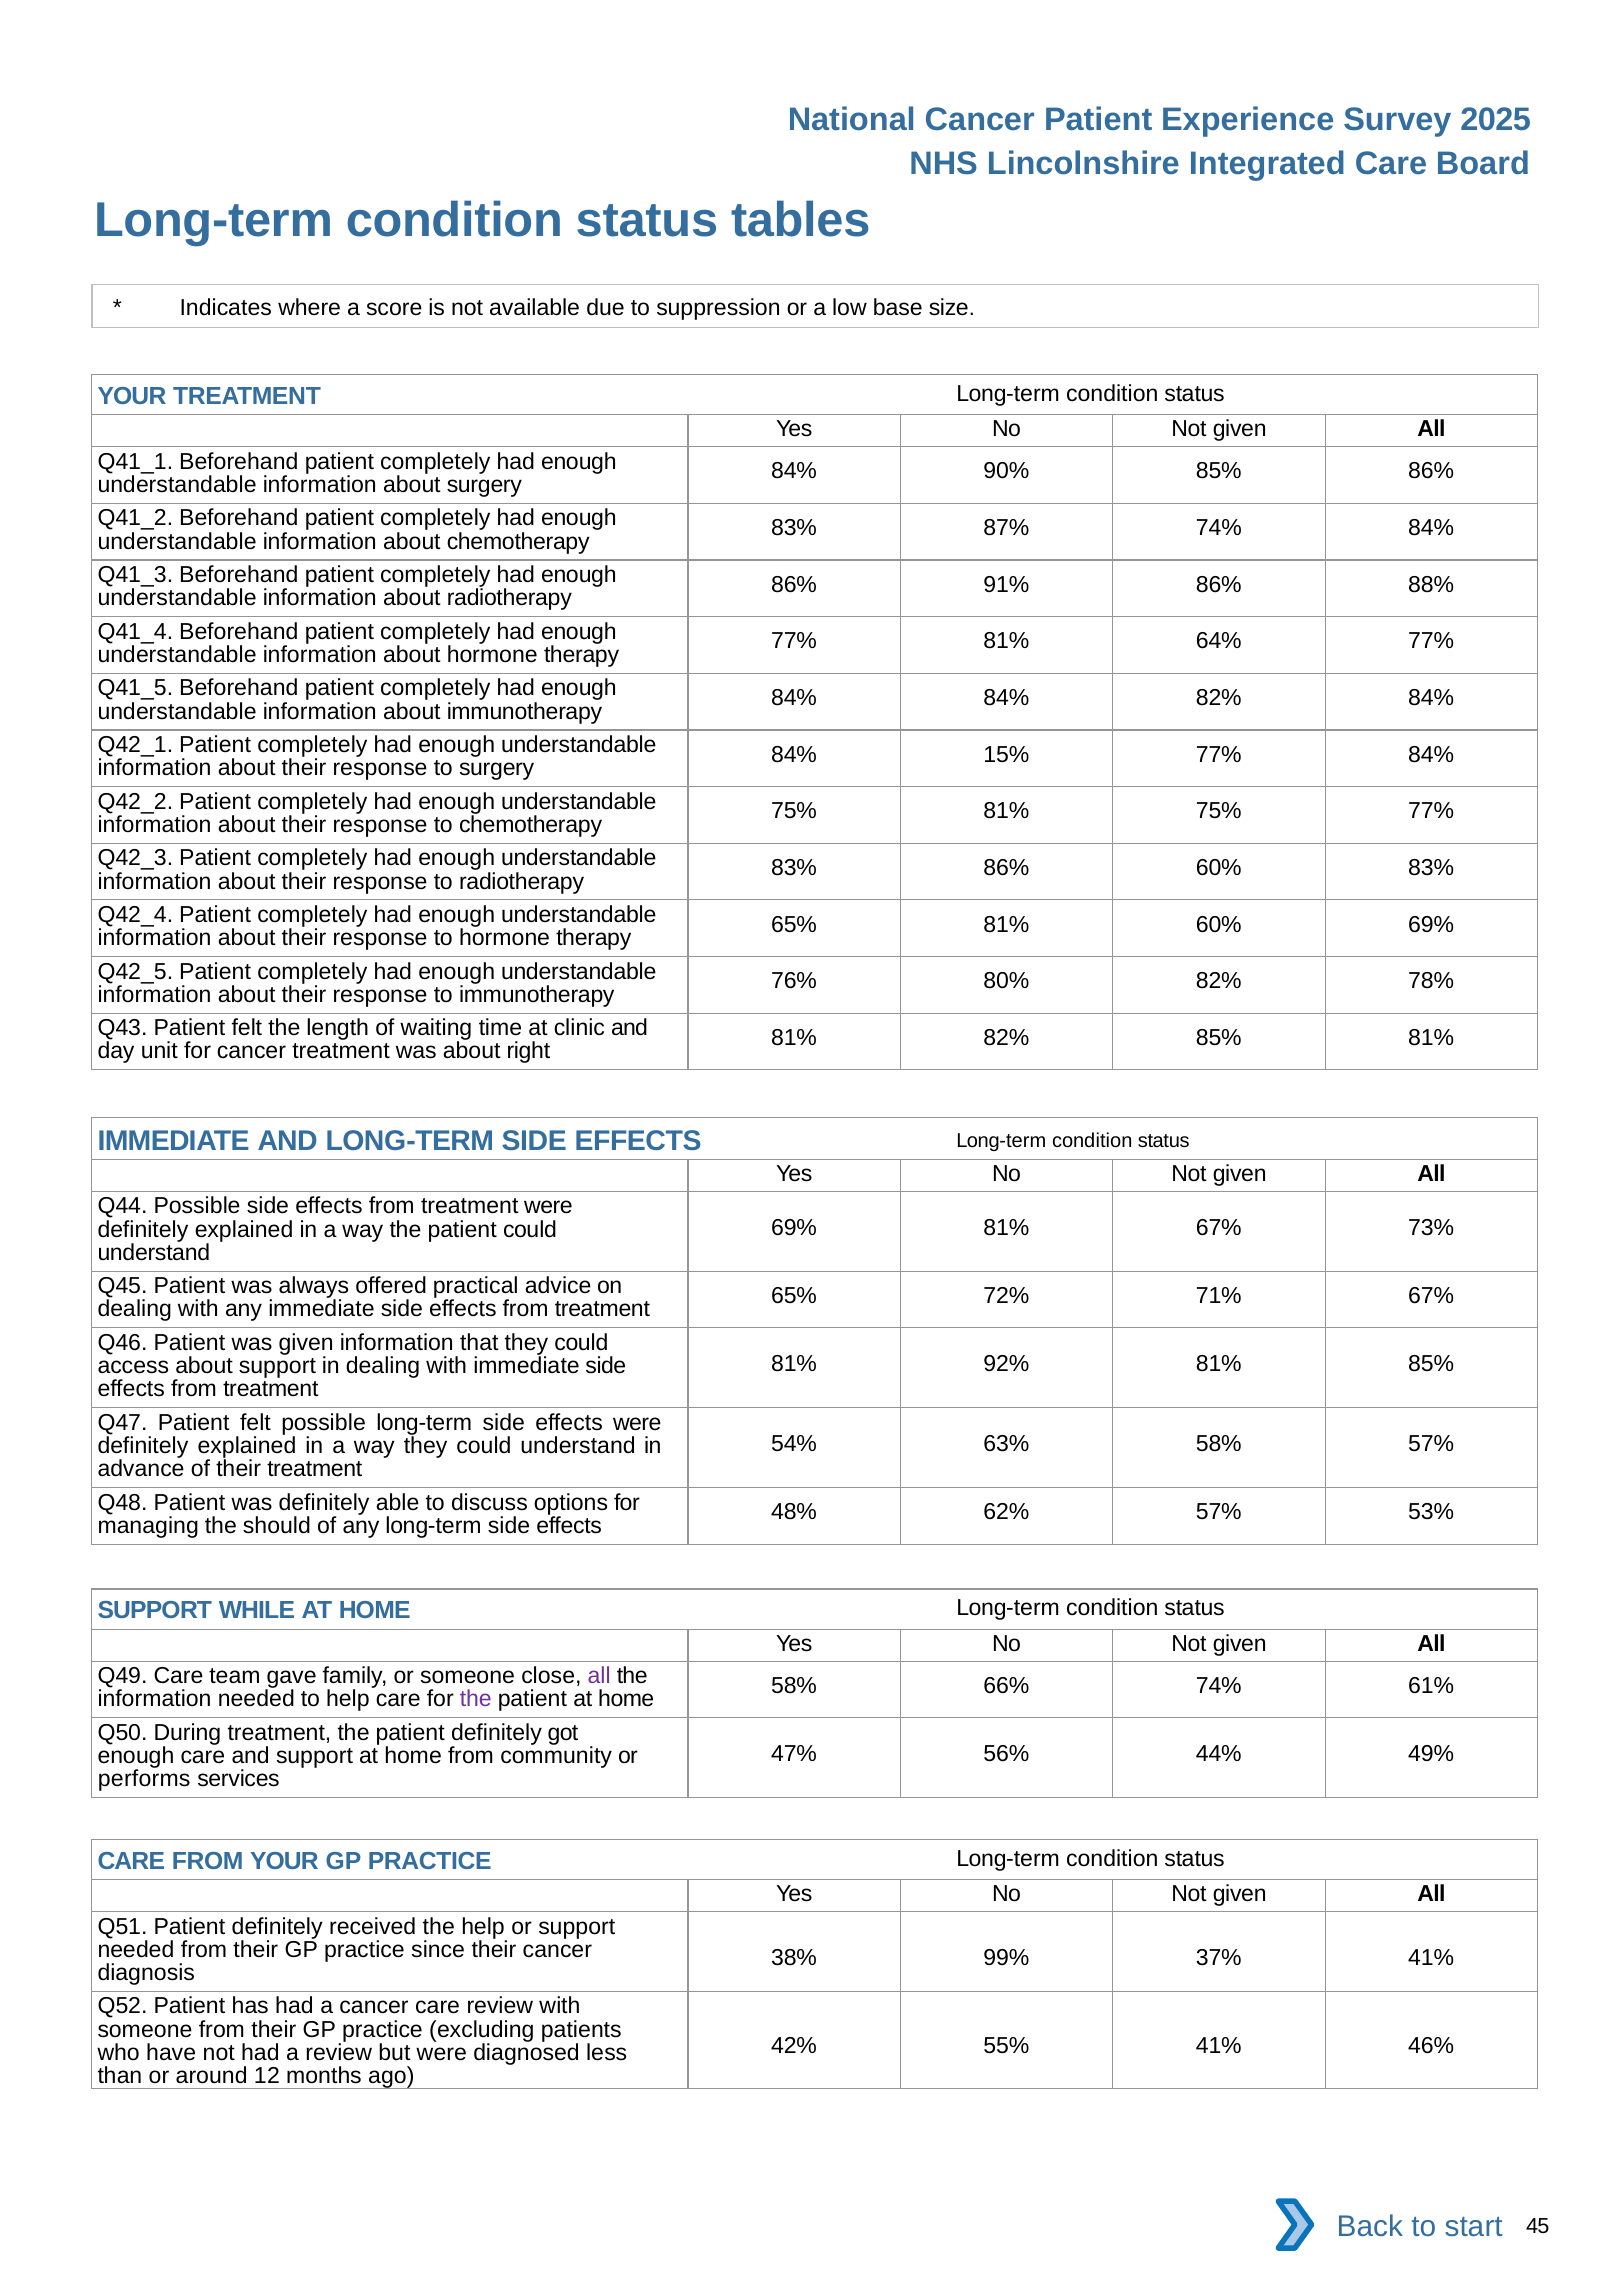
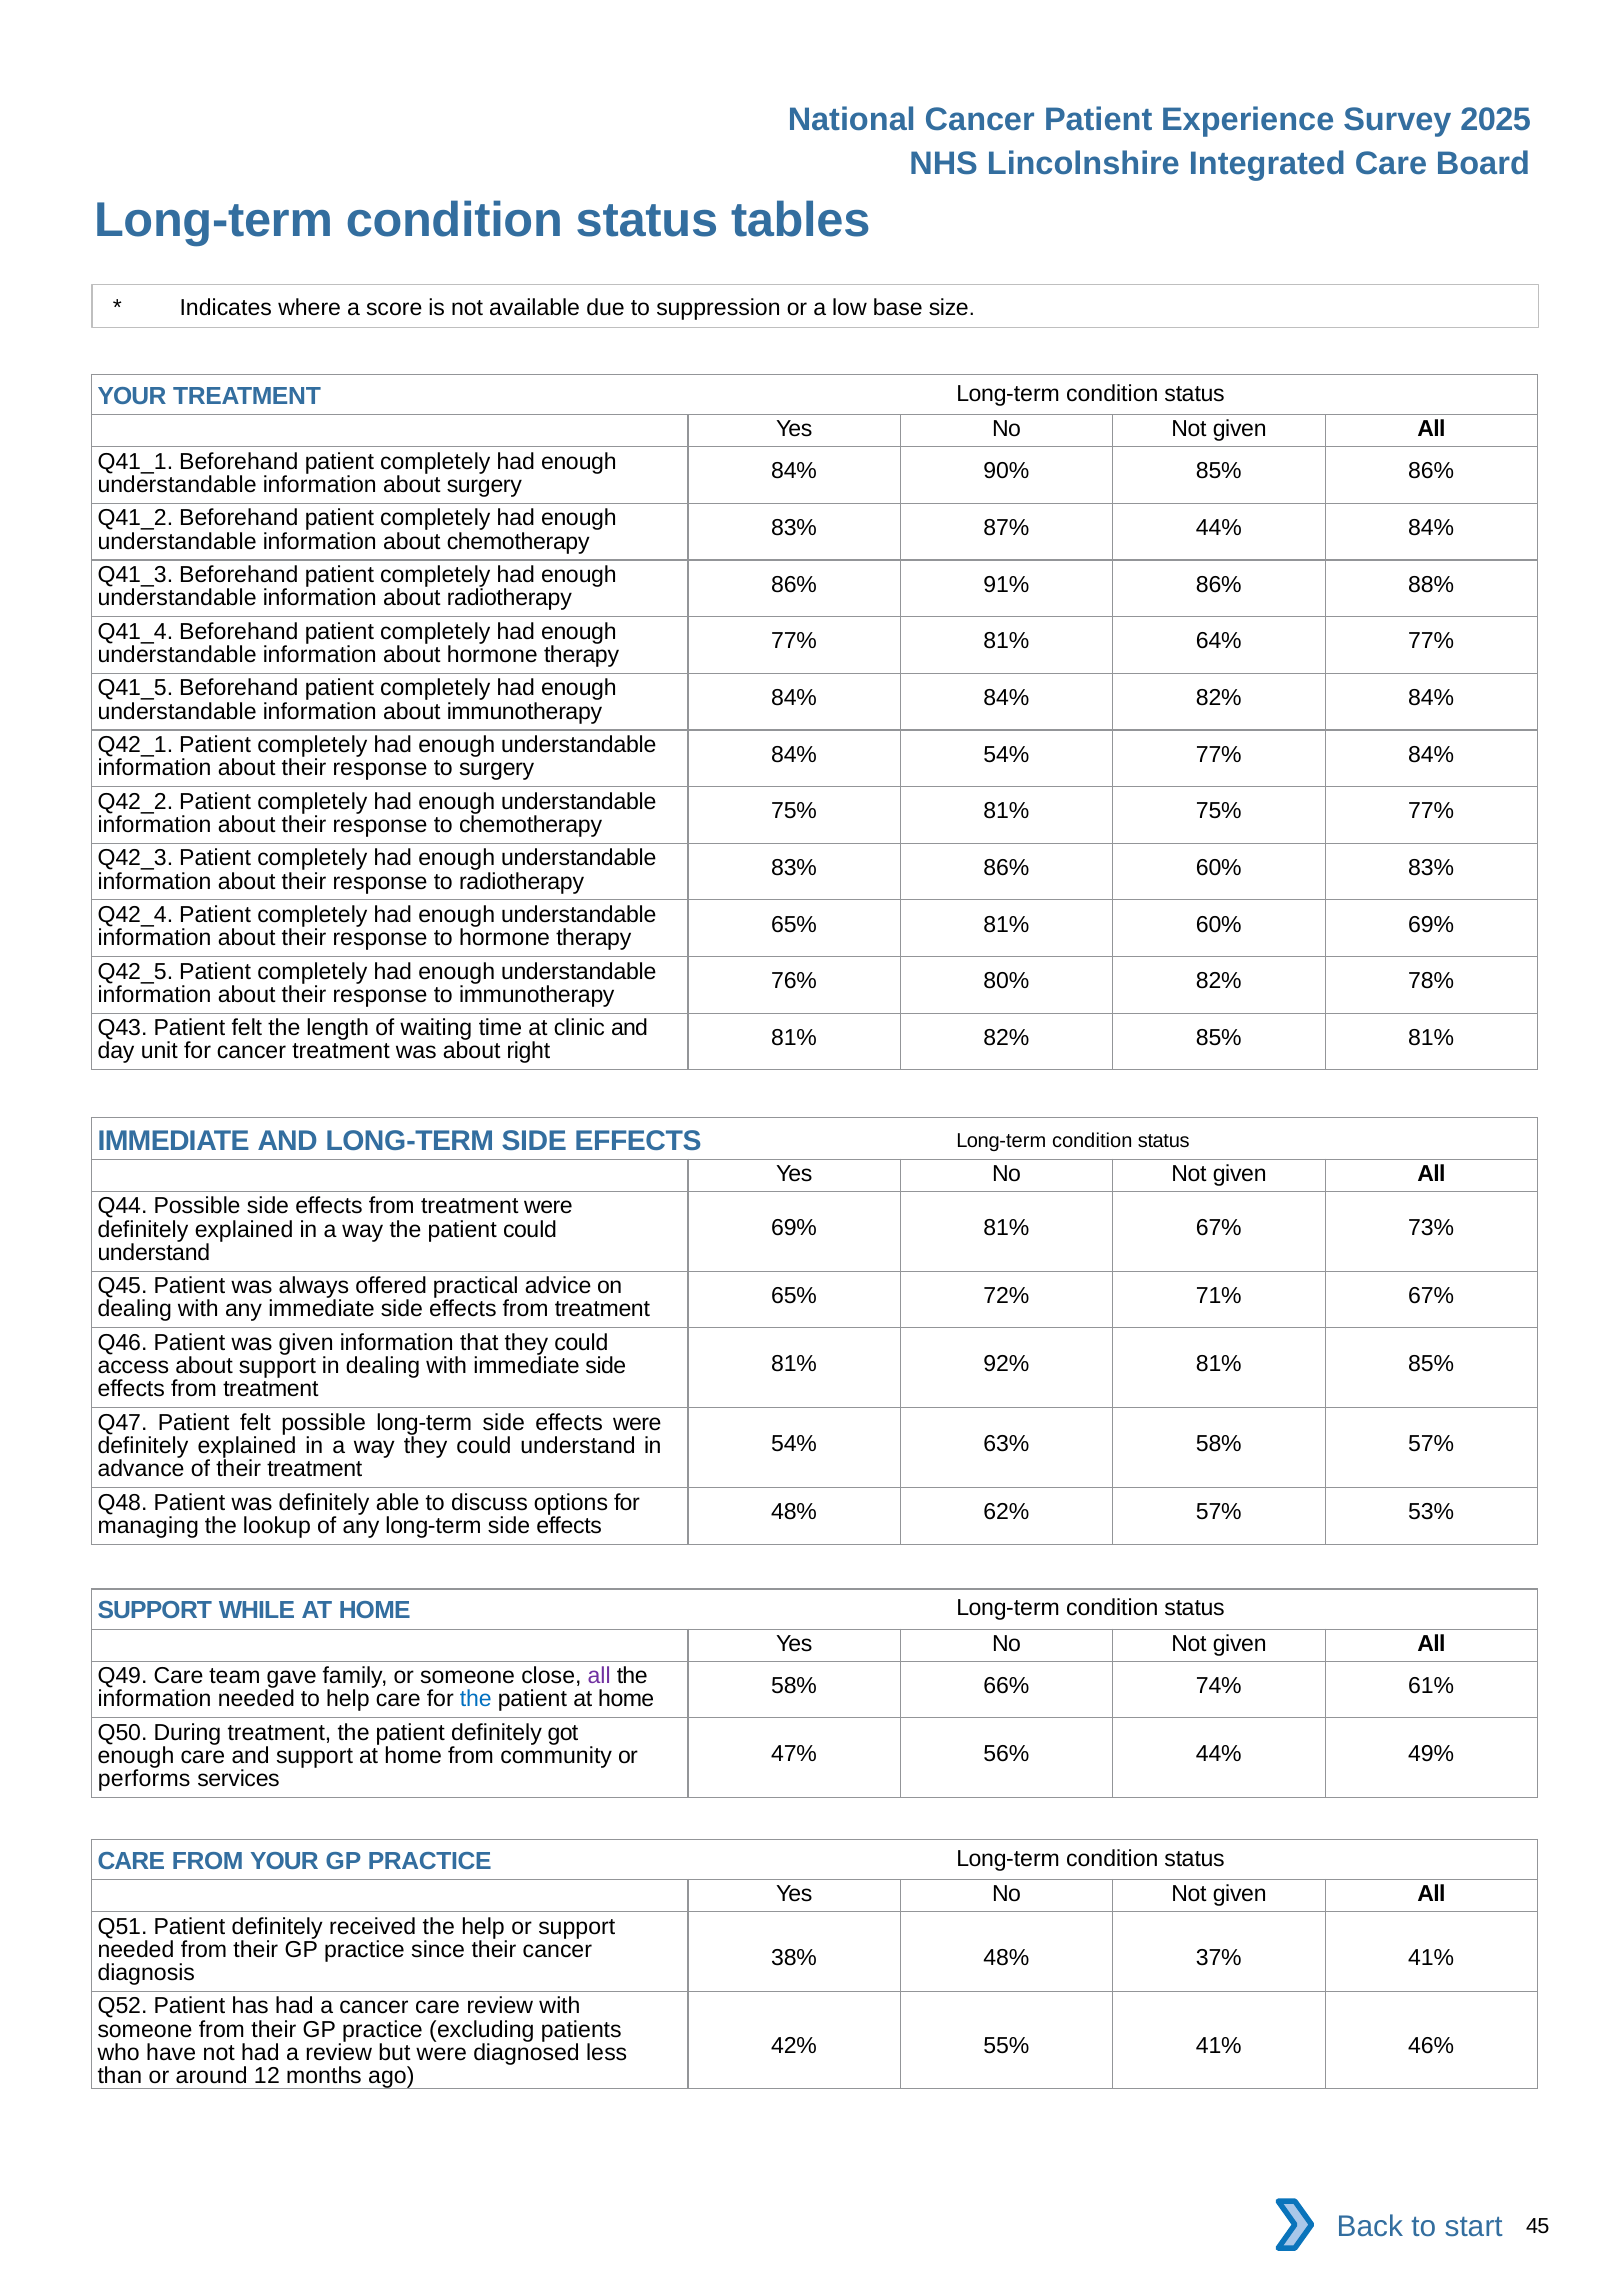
87% 74%: 74% -> 44% (1219, 528)
84% 15%: 15% -> 54% (1006, 754)
should: should -> lookup (277, 1526)
the colour: purple -> blue (476, 1699)
38% 99%: 99% -> 48% (1006, 1957)
